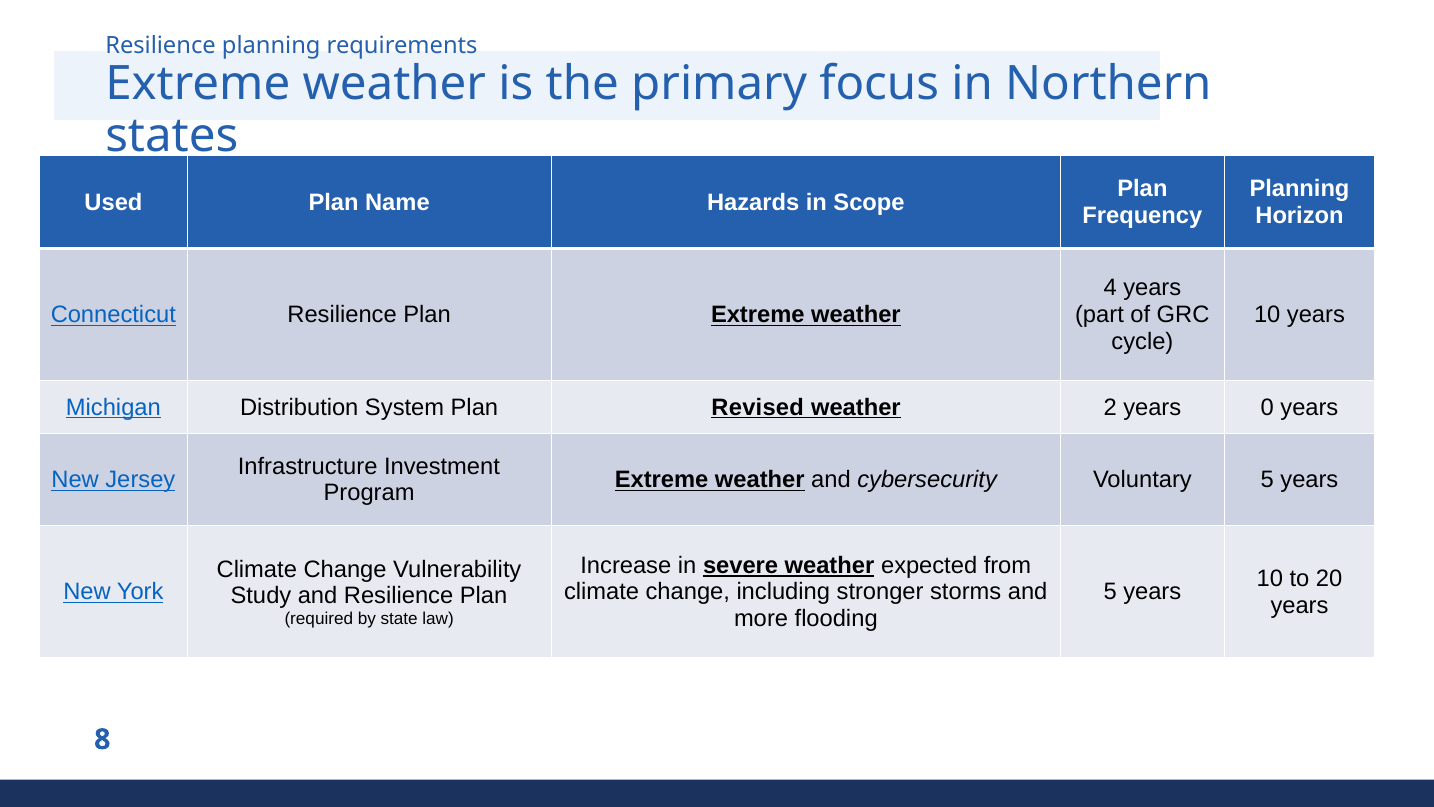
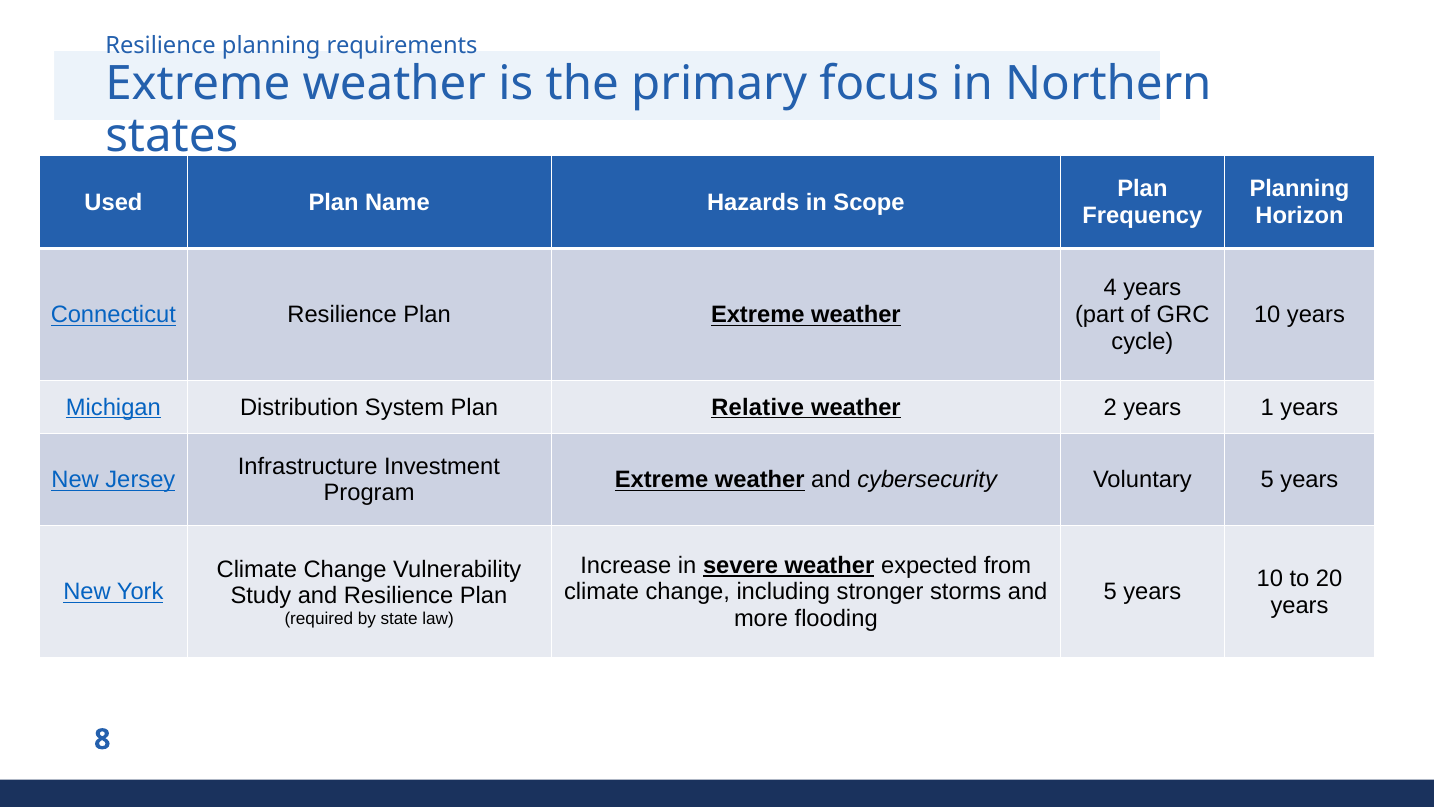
Revised: Revised -> Relative (758, 407)
0: 0 -> 1 (1267, 407)
